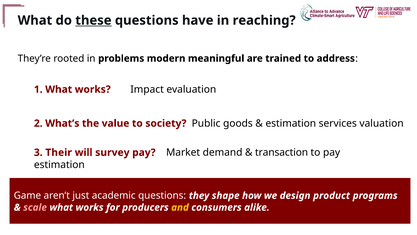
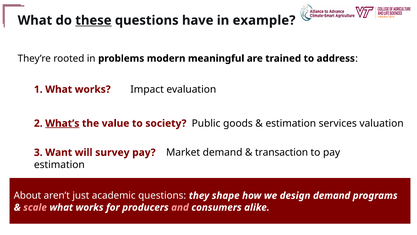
reaching: reaching -> example (264, 20)
What’s underline: none -> present (62, 123)
Their: Their -> Want (59, 152)
Game: Game -> About (27, 195)
design product: product -> demand (332, 195)
and colour: yellow -> pink (180, 207)
